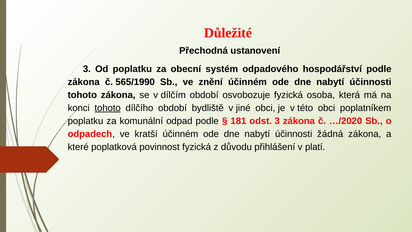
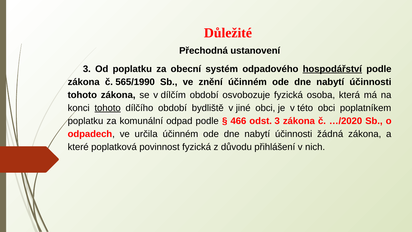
hospodářství underline: none -> present (332, 69)
181: 181 -> 466 (238, 121)
kratší: kratší -> určila (146, 134)
platí: platí -> nich (315, 147)
